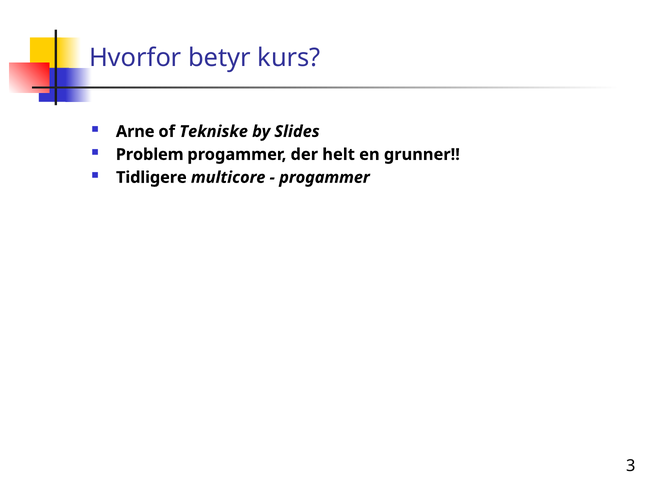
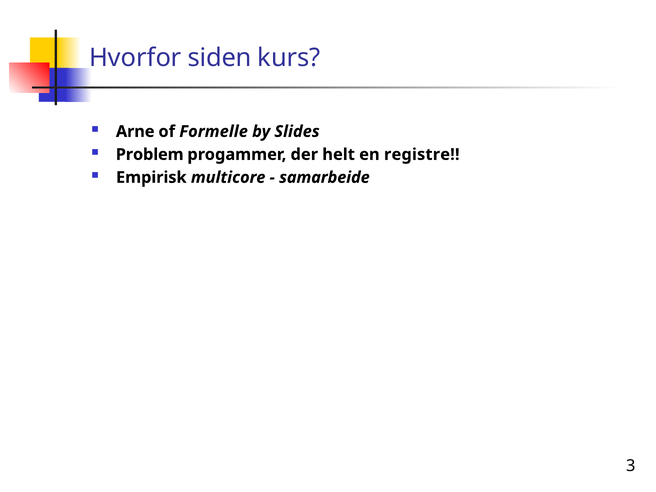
betyr: betyr -> siden (220, 58)
Tekniske: Tekniske -> Formelle (214, 132)
grunner: grunner -> registre (422, 154)
Tidligere: Tidligere -> Empirisk (151, 177)
progammer: progammer -> samarbeide (324, 177)
